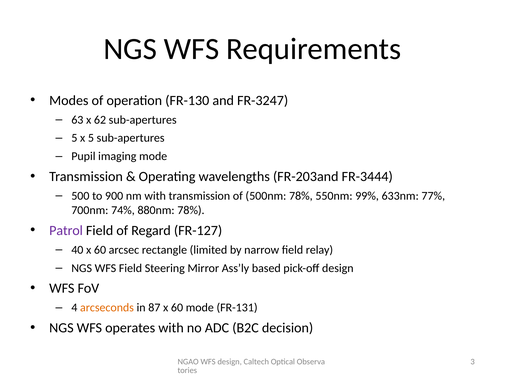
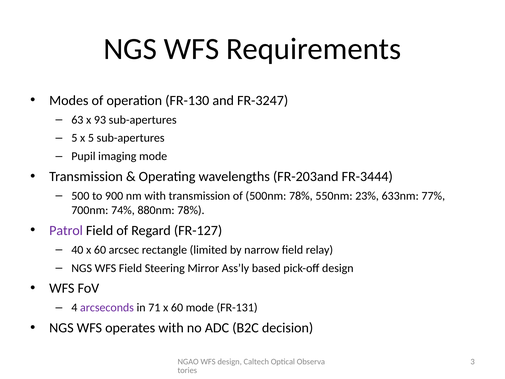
62: 62 -> 93 (100, 120)
99%: 99% -> 23% (367, 196)
arcseconds colour: orange -> purple (107, 307)
87: 87 -> 71 (154, 307)
